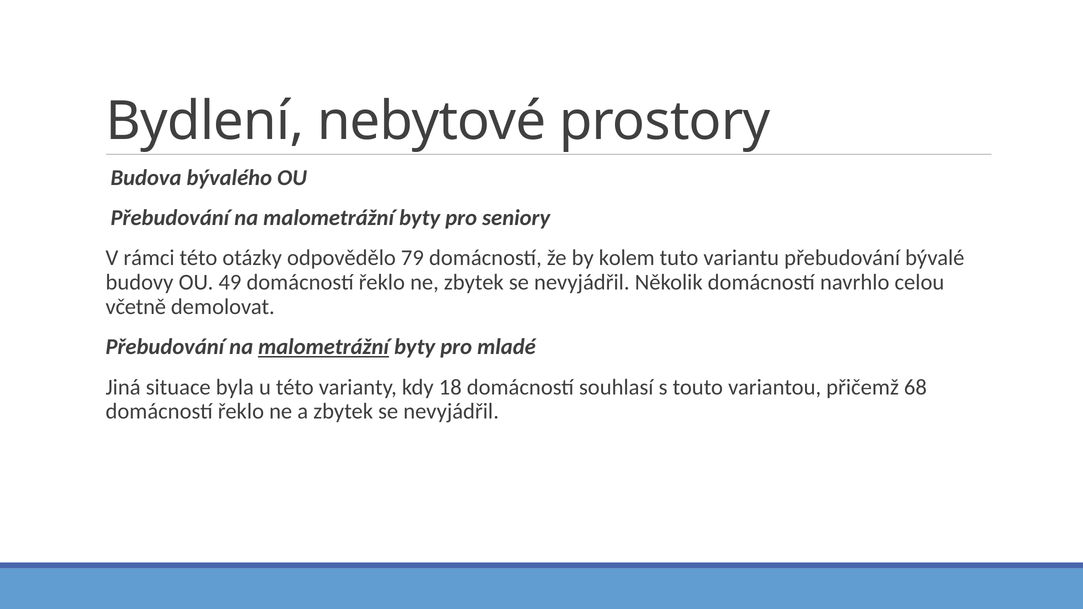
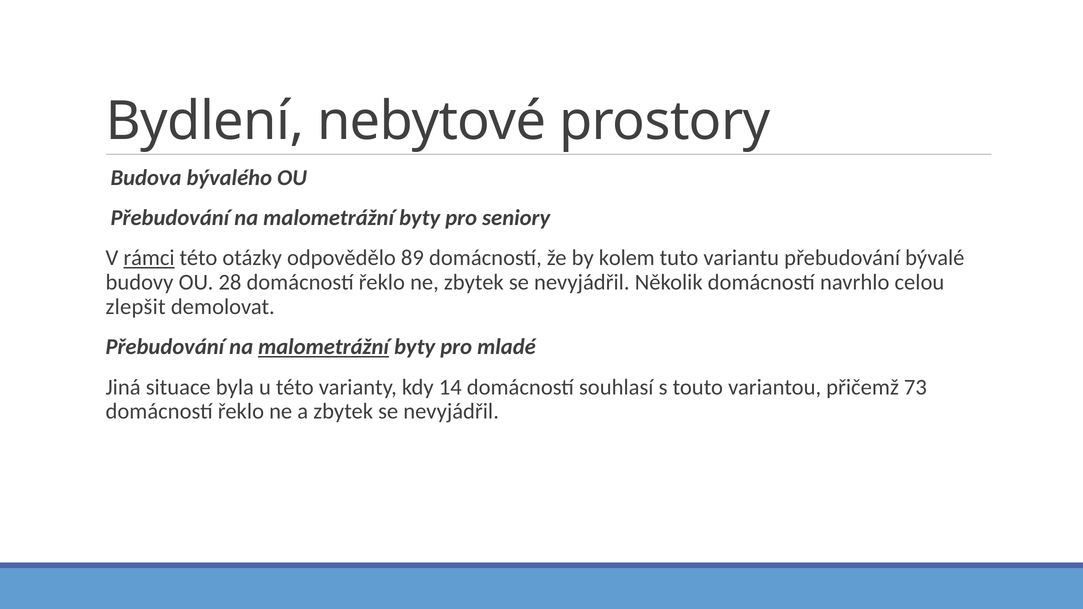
rámci underline: none -> present (149, 258)
79: 79 -> 89 (412, 258)
49: 49 -> 28 (230, 282)
včetně: včetně -> zlepšit (136, 307)
18: 18 -> 14 (450, 387)
68: 68 -> 73 (915, 387)
